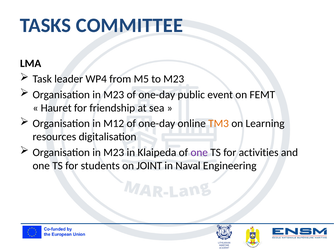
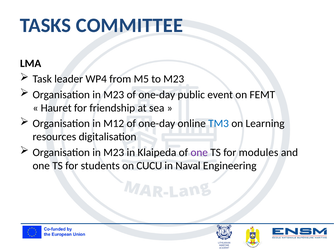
TM3 colour: orange -> blue (219, 124)
activities: activities -> modules (259, 153)
JOINT: JOINT -> CUCU (149, 166)
